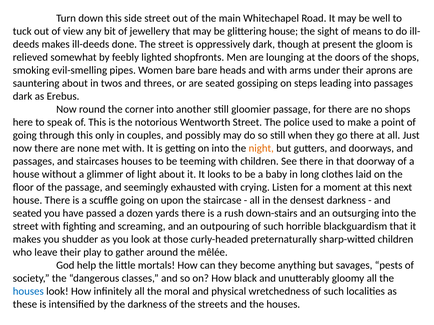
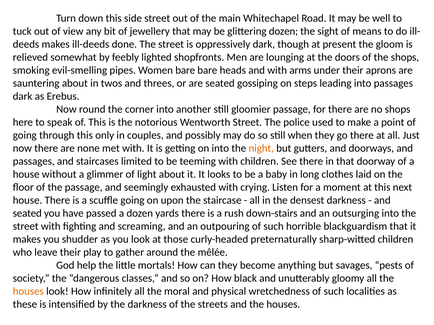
glittering house: house -> dozen (283, 31)
staircases houses: houses -> limited (136, 162)
houses colour: blue -> orange (28, 292)
